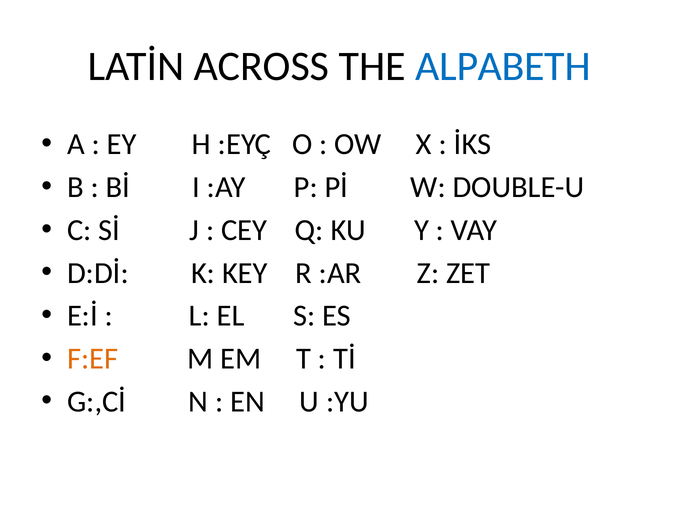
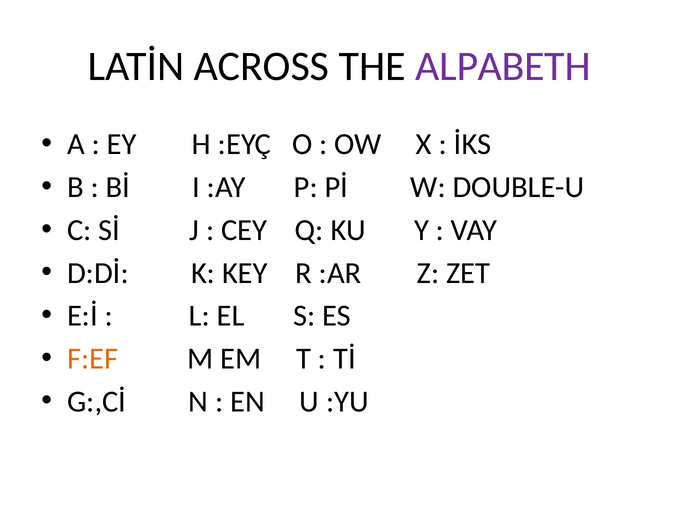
ALPABETH colour: blue -> purple (503, 67)
